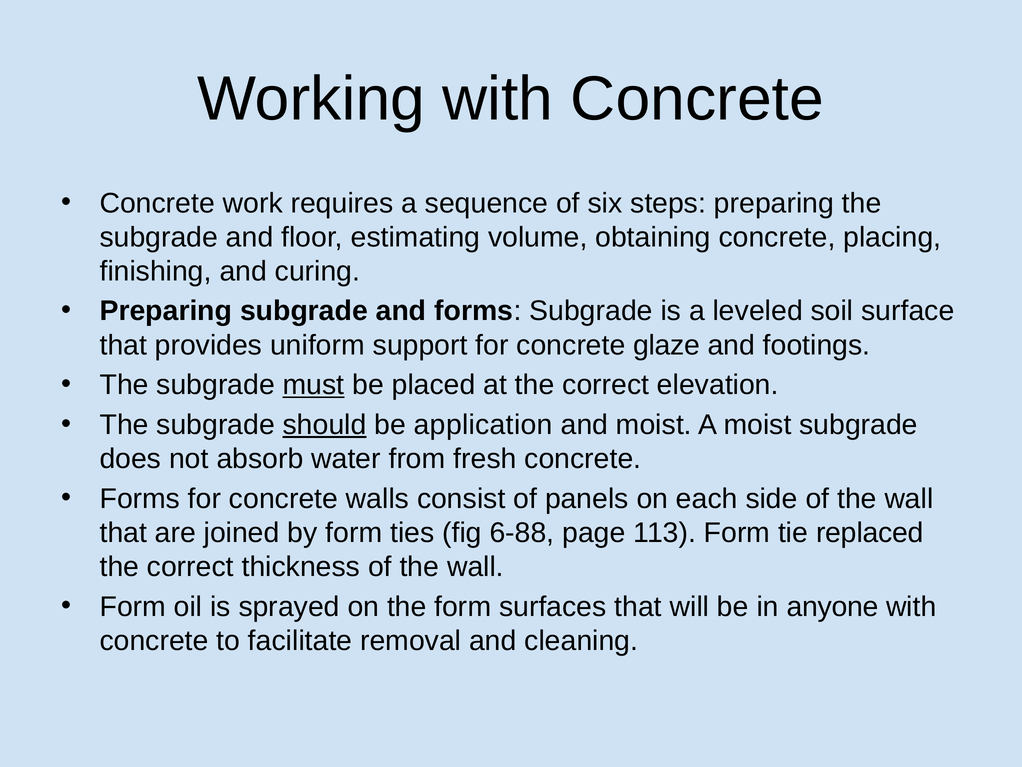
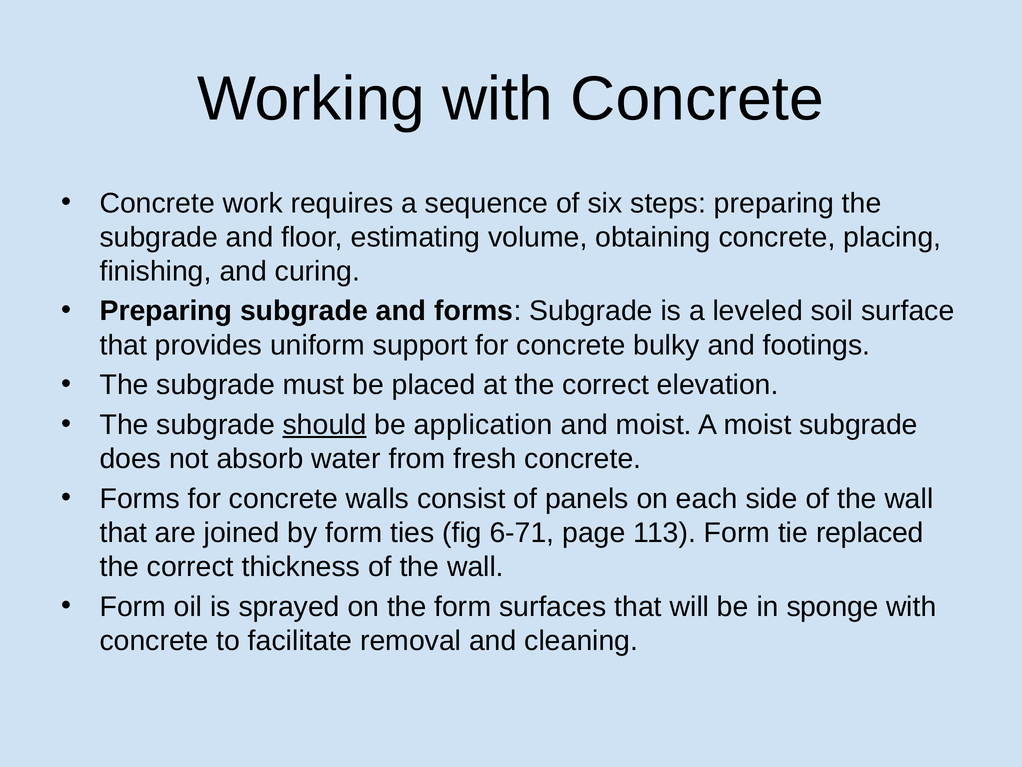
glaze: glaze -> bulky (666, 345)
must underline: present -> none (314, 385)
6-88: 6-88 -> 6-71 (522, 532)
anyone: anyone -> sponge (832, 606)
